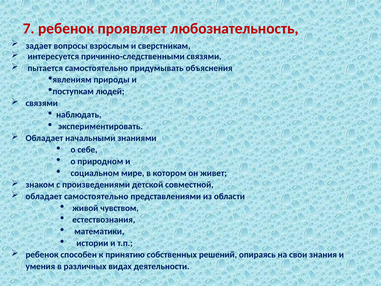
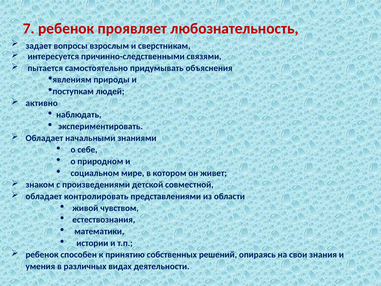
связями: связями -> активно (42, 103)
обладает самостоятельно: самостоятельно -> контролировать (96, 196)
